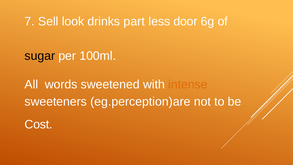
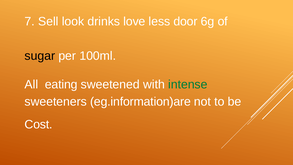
part: part -> love (134, 21)
words: words -> eating (61, 84)
intense colour: orange -> green (188, 84)
eg.perception)are: eg.perception)are -> eg.information)are (140, 101)
